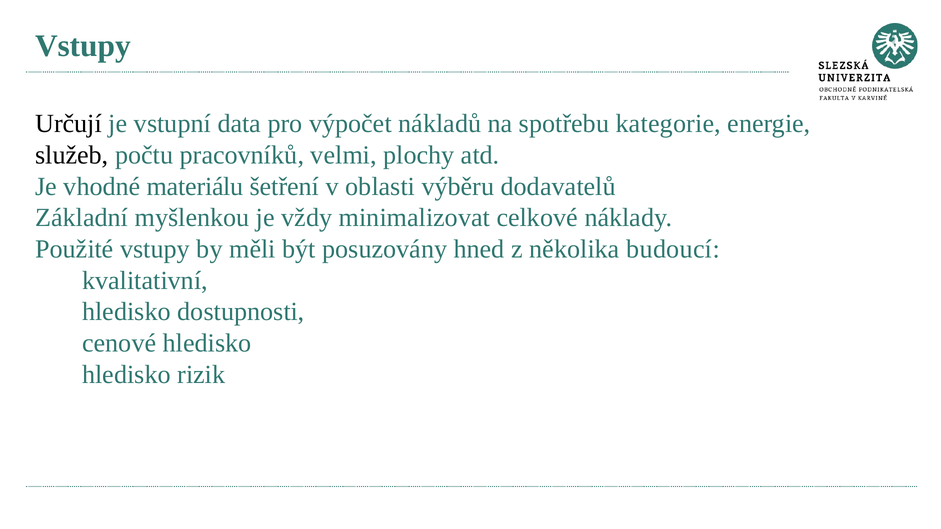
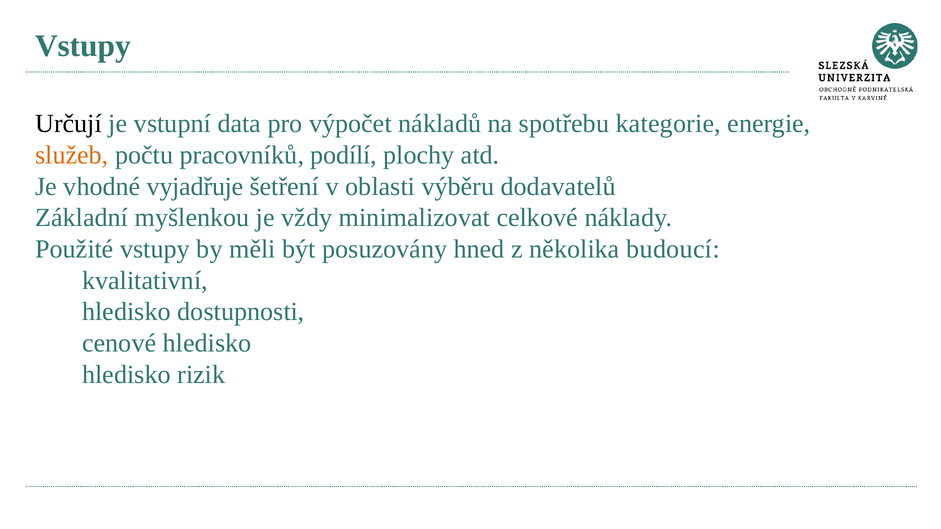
služeb colour: black -> orange (72, 155)
velmi: velmi -> podílí (344, 155)
materiálu: materiálu -> vyjadřuje (195, 187)
